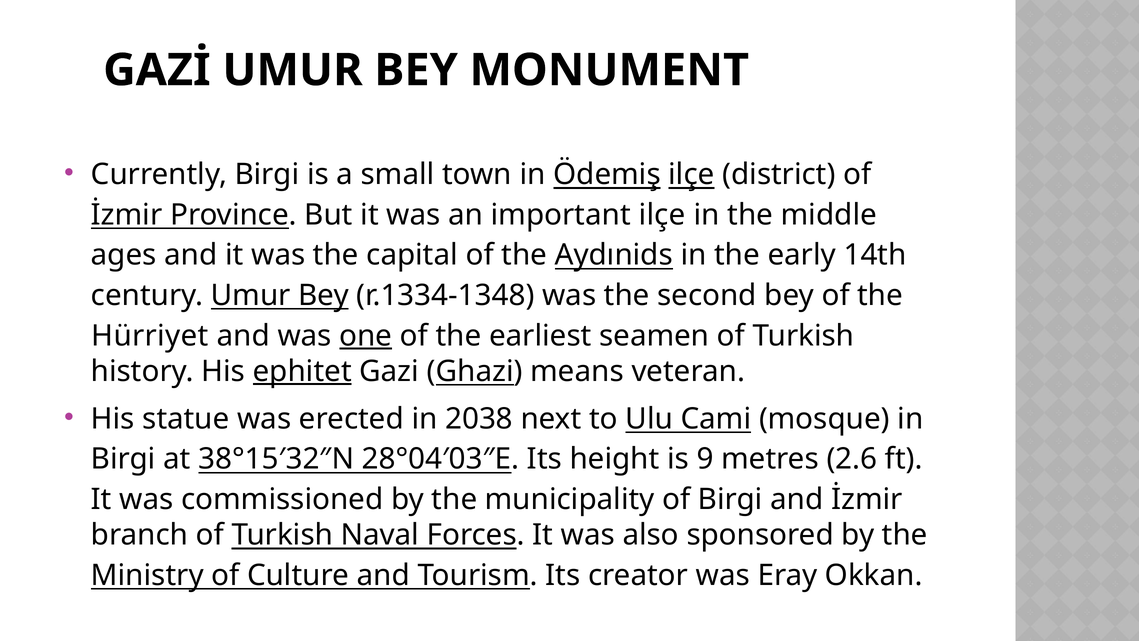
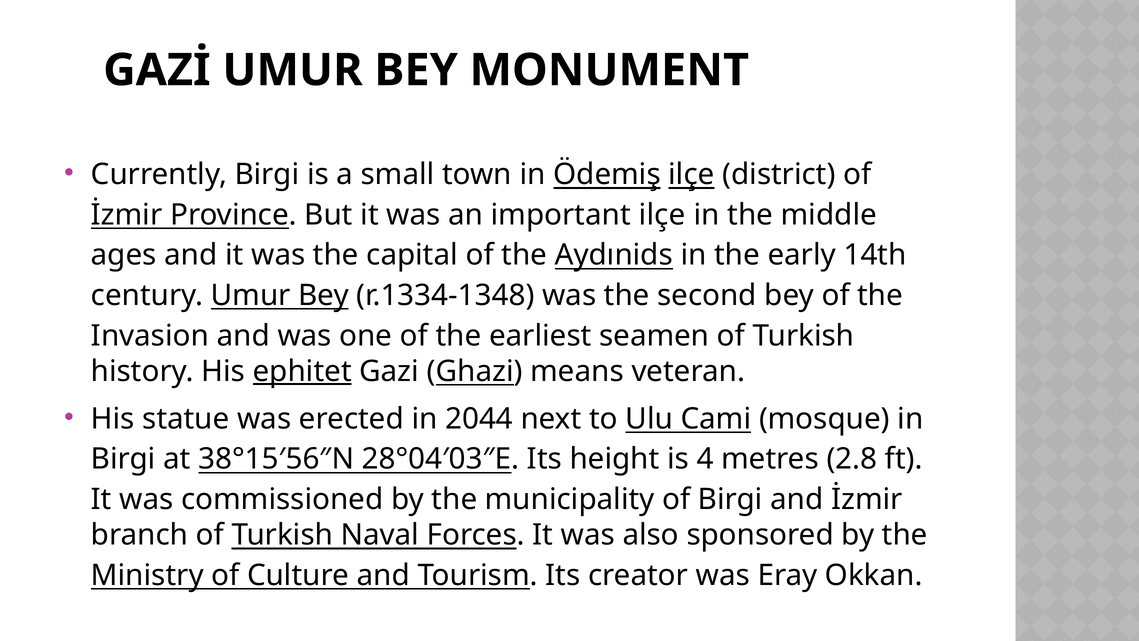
Hürriyet: Hürriyet -> Invasion (150, 336)
one underline: present -> none (366, 336)
2038: 2038 -> 2044 (479, 419)
38°15′32″N: 38°15′32″N -> 38°15′56″N (276, 459)
9: 9 -> 4 (705, 459)
2.6: 2.6 -> 2.8 (852, 459)
